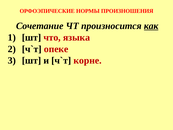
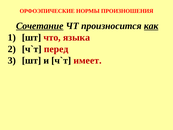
Сочетание underline: none -> present (40, 26)
опеке: опеке -> перед (56, 49)
корне: корне -> имеет (88, 60)
